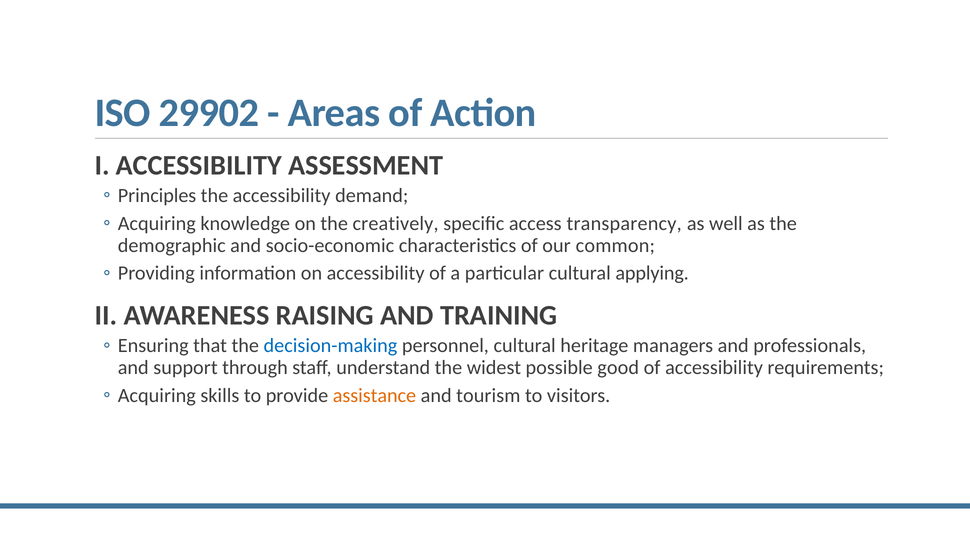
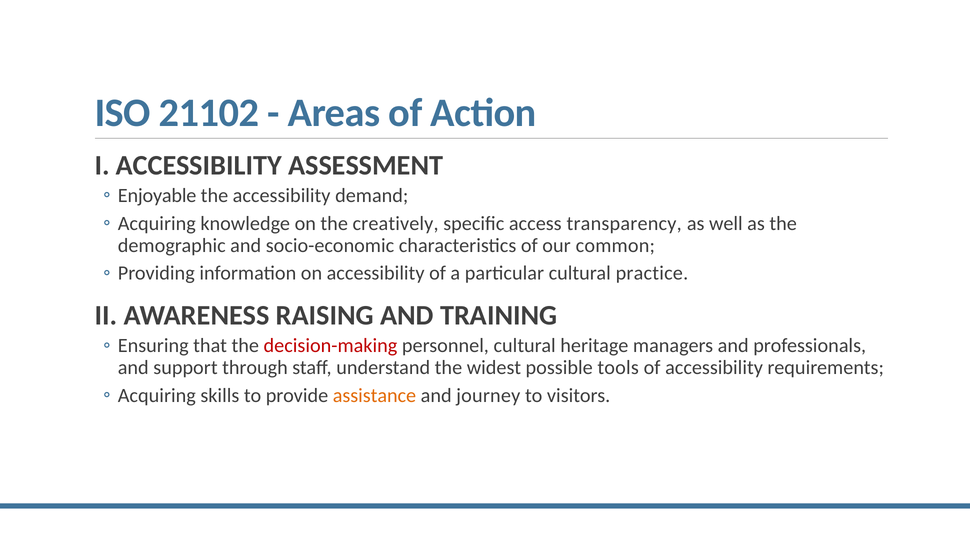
29902: 29902 -> 21102 (209, 113)
Principles: Principles -> Enjoyable (157, 196)
applying: applying -> practice (652, 274)
decision-making colour: blue -> red (330, 346)
good: good -> tools (618, 368)
tourism: tourism -> journey (488, 396)
